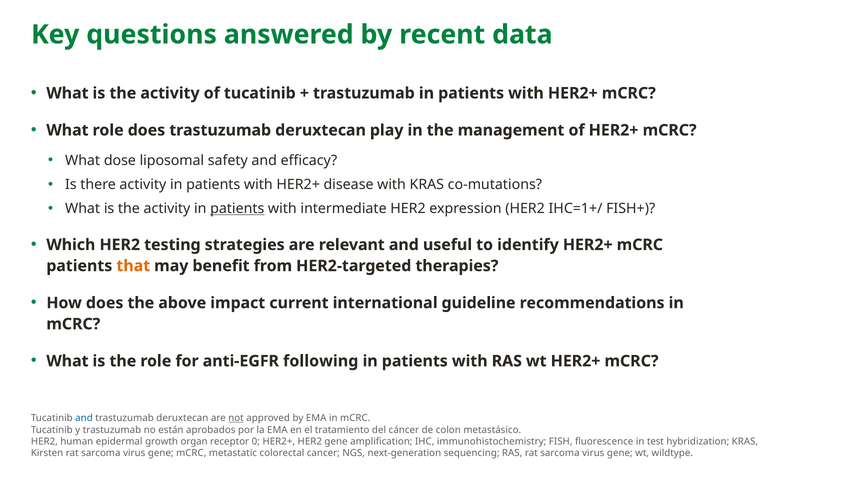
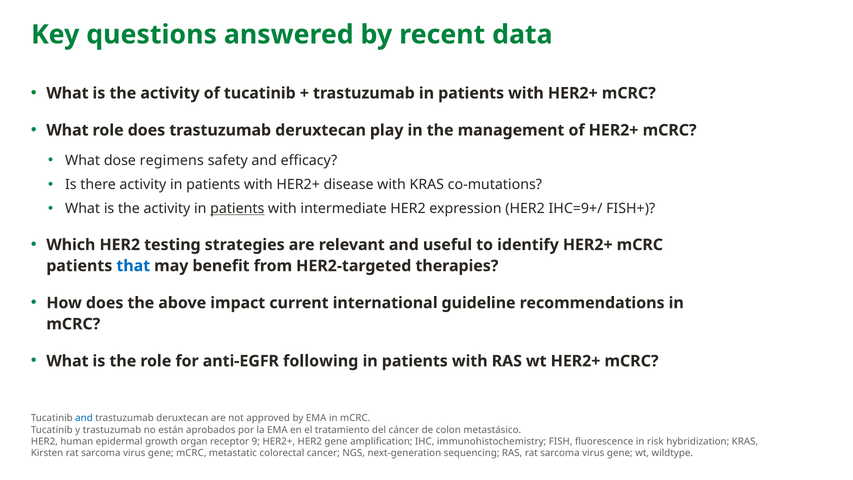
liposomal: liposomal -> regimens (172, 161)
IHC=1+/: IHC=1+/ -> IHC=9+/ (576, 209)
that colour: orange -> blue (133, 266)
not underline: present -> none (236, 418)
0: 0 -> 9 (256, 442)
test: test -> risk (655, 442)
